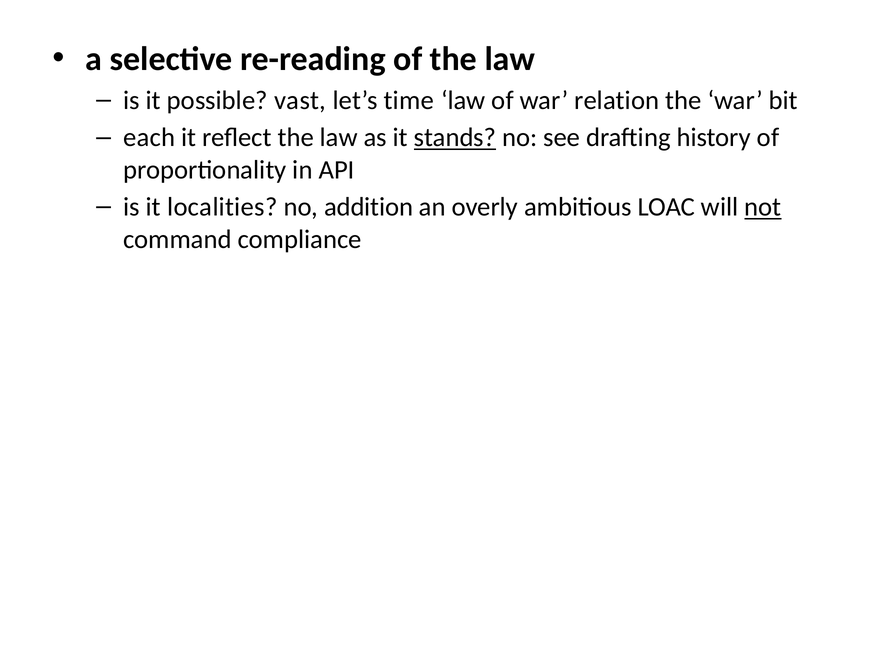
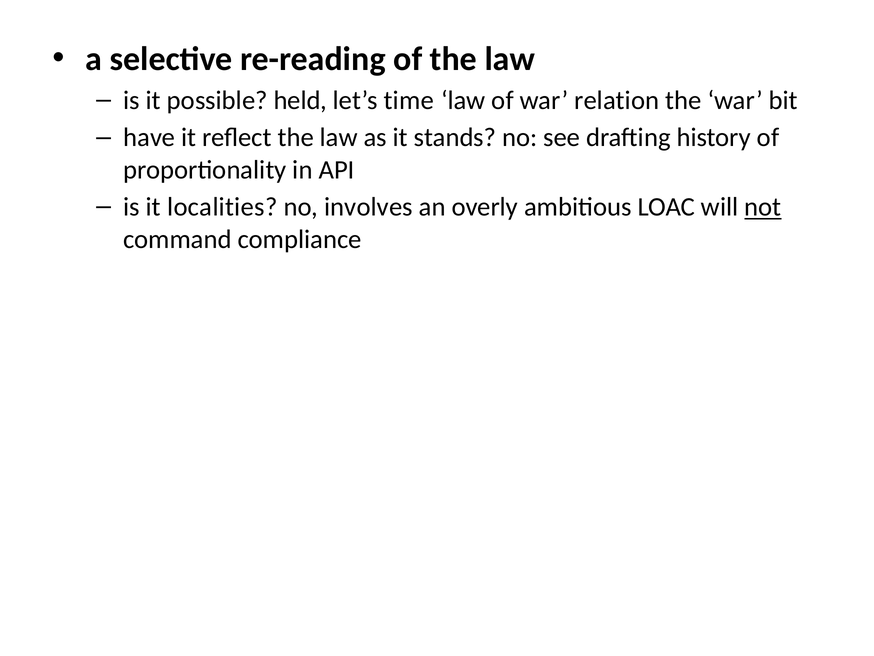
vast: vast -> held (300, 100)
each: each -> have (149, 138)
stands underline: present -> none (455, 138)
addition: addition -> involves (368, 207)
